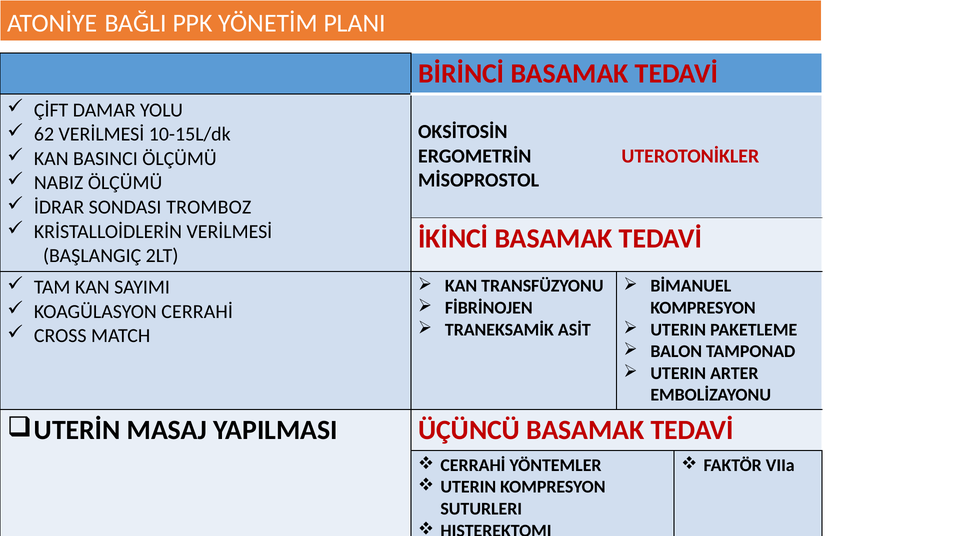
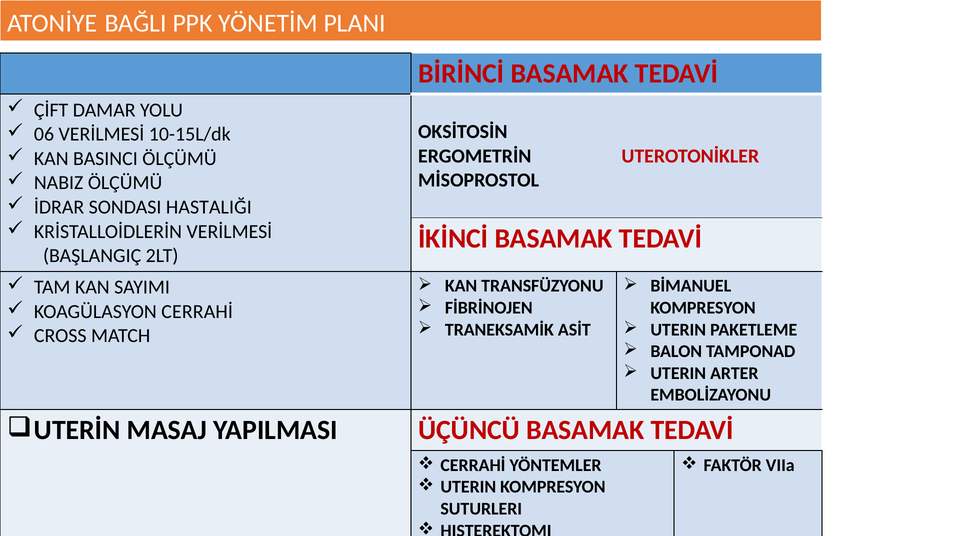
62: 62 -> 06 (44, 134)
TROMBOZ: TROMBOZ -> HASTALIĞI (209, 207)
